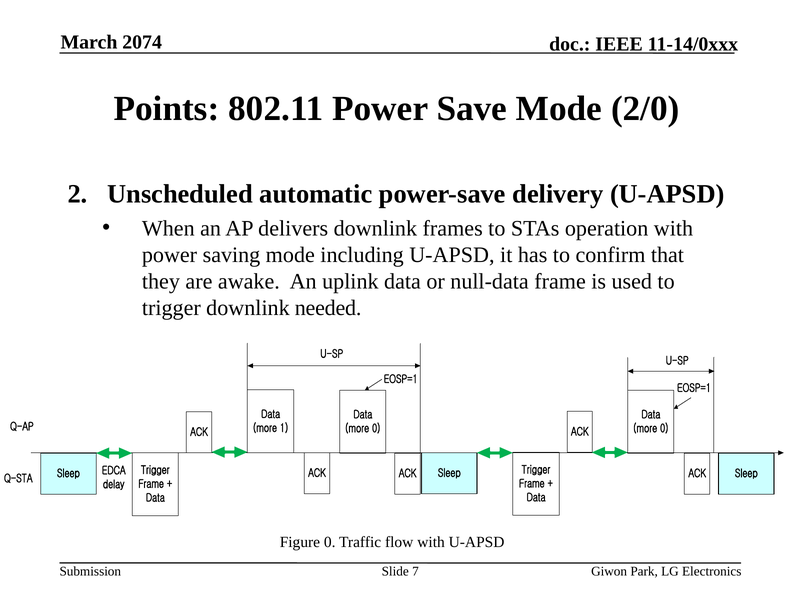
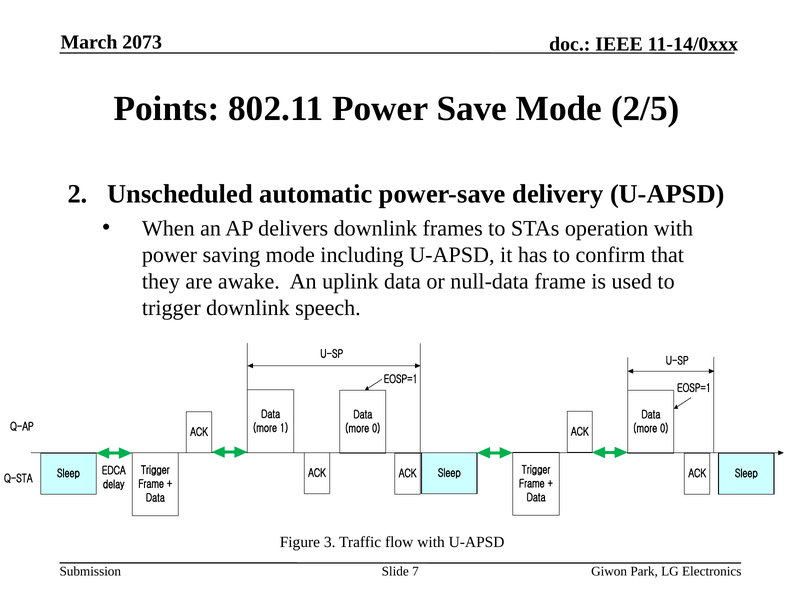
2074: 2074 -> 2073 (142, 42)
2/0: 2/0 -> 2/5 (645, 108)
needed: needed -> speech (328, 308)
Figure 0: 0 -> 3 (330, 542)
